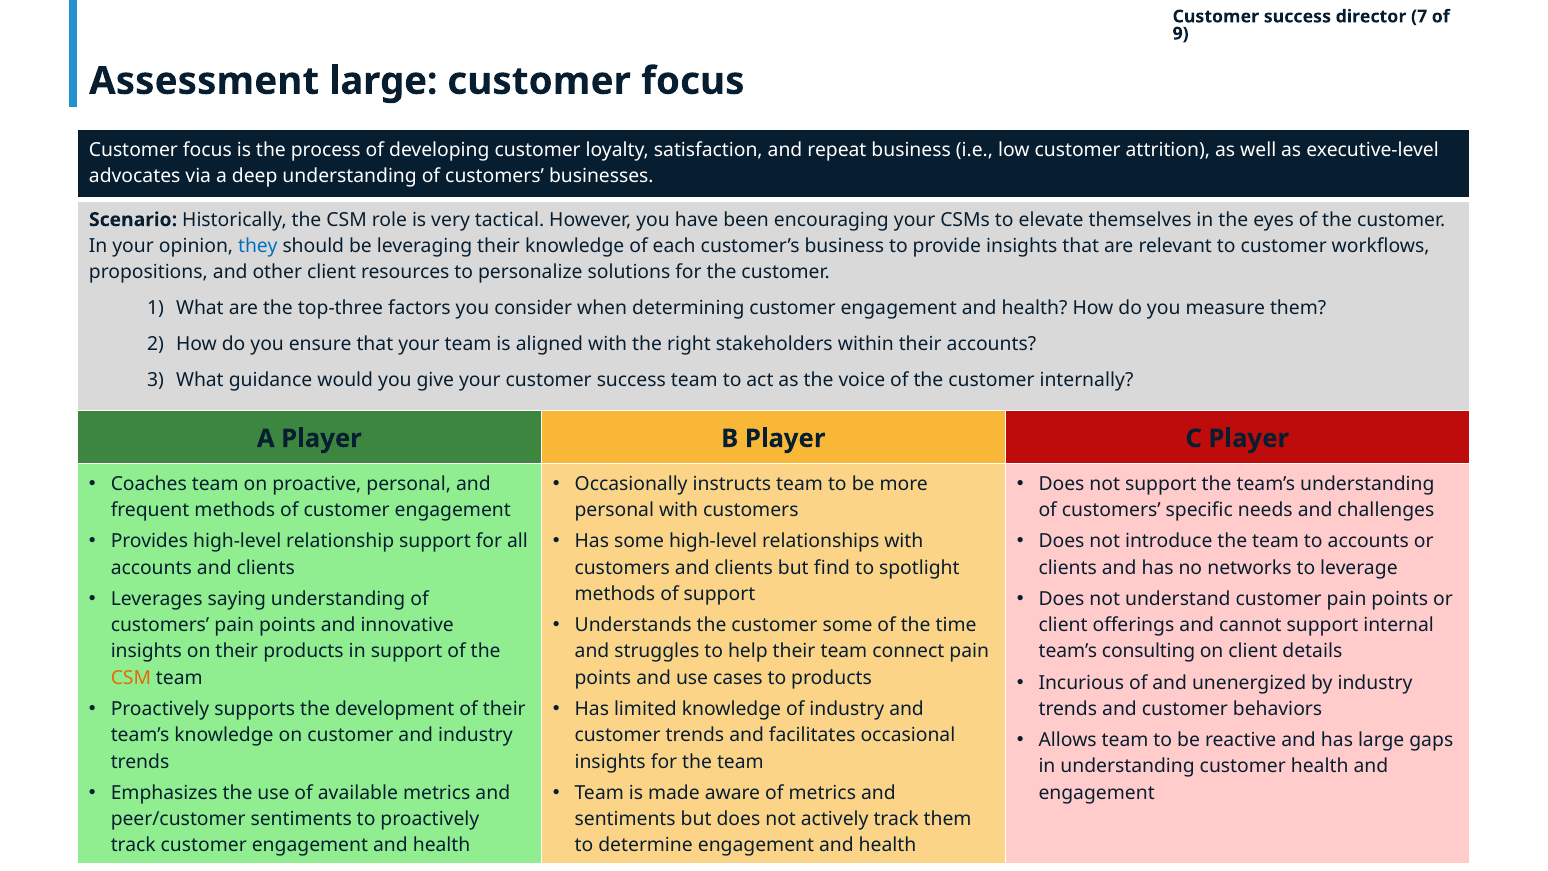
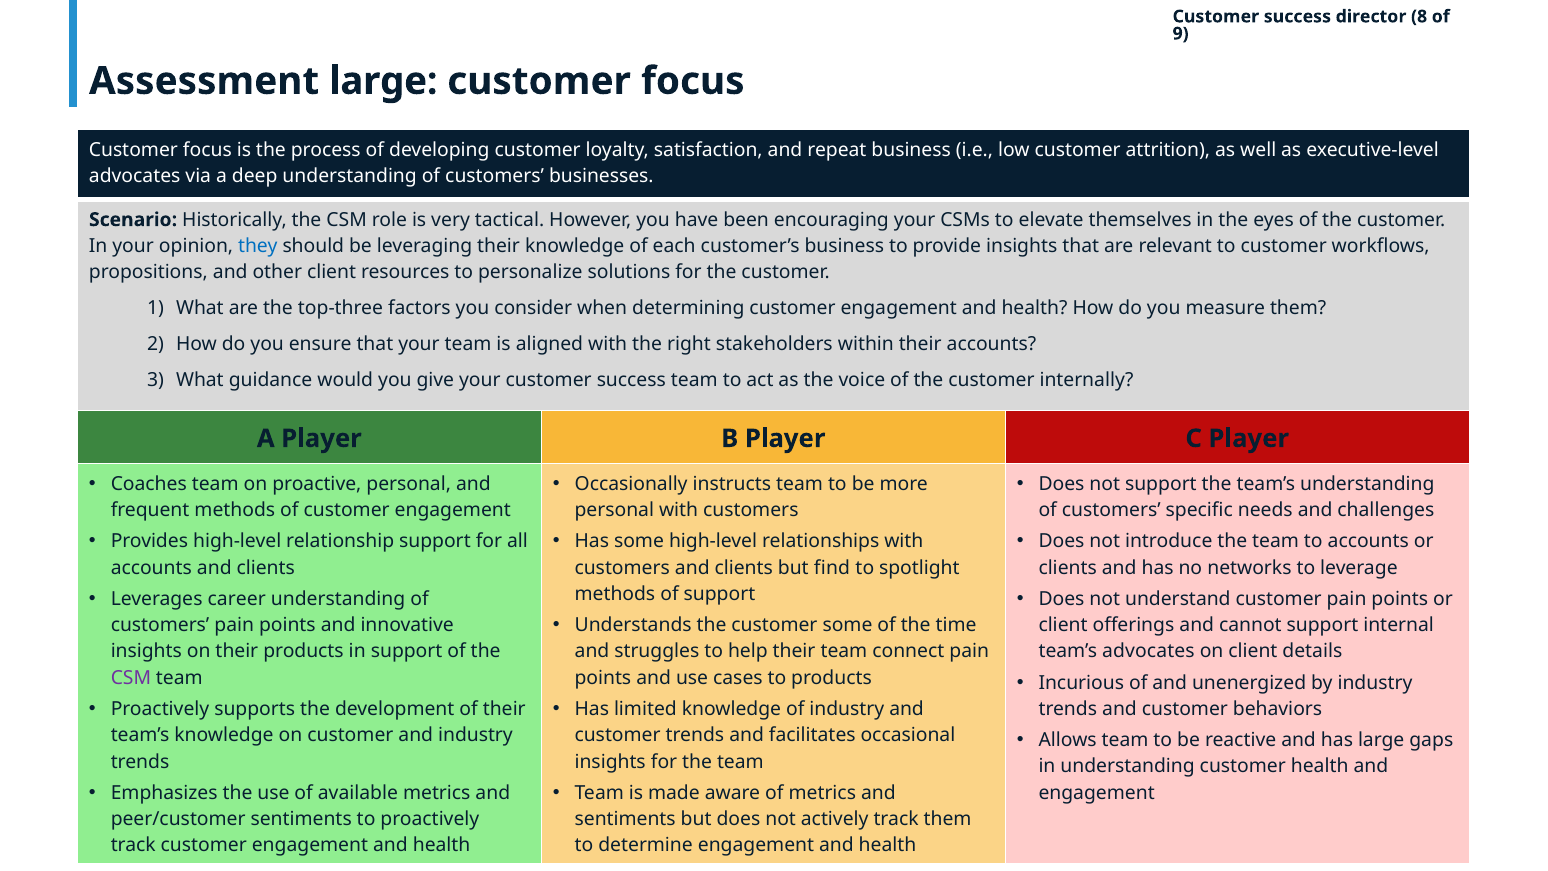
7: 7 -> 8 (1419, 17)
saying: saying -> career (237, 599)
team’s consulting: consulting -> advocates (1148, 651)
CSM colour: orange -> purple (131, 678)
